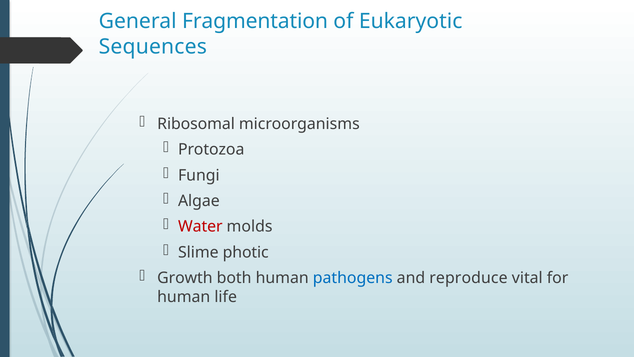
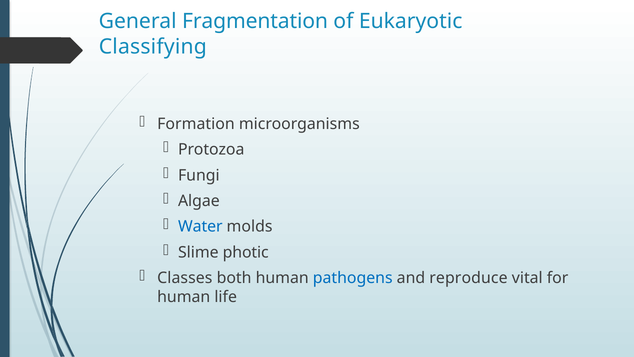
Sequences: Sequences -> Classifying (153, 47)
Ribosomal: Ribosomal -> Formation (196, 124)
Water colour: red -> blue (200, 226)
Growth: Growth -> Classes (185, 278)
